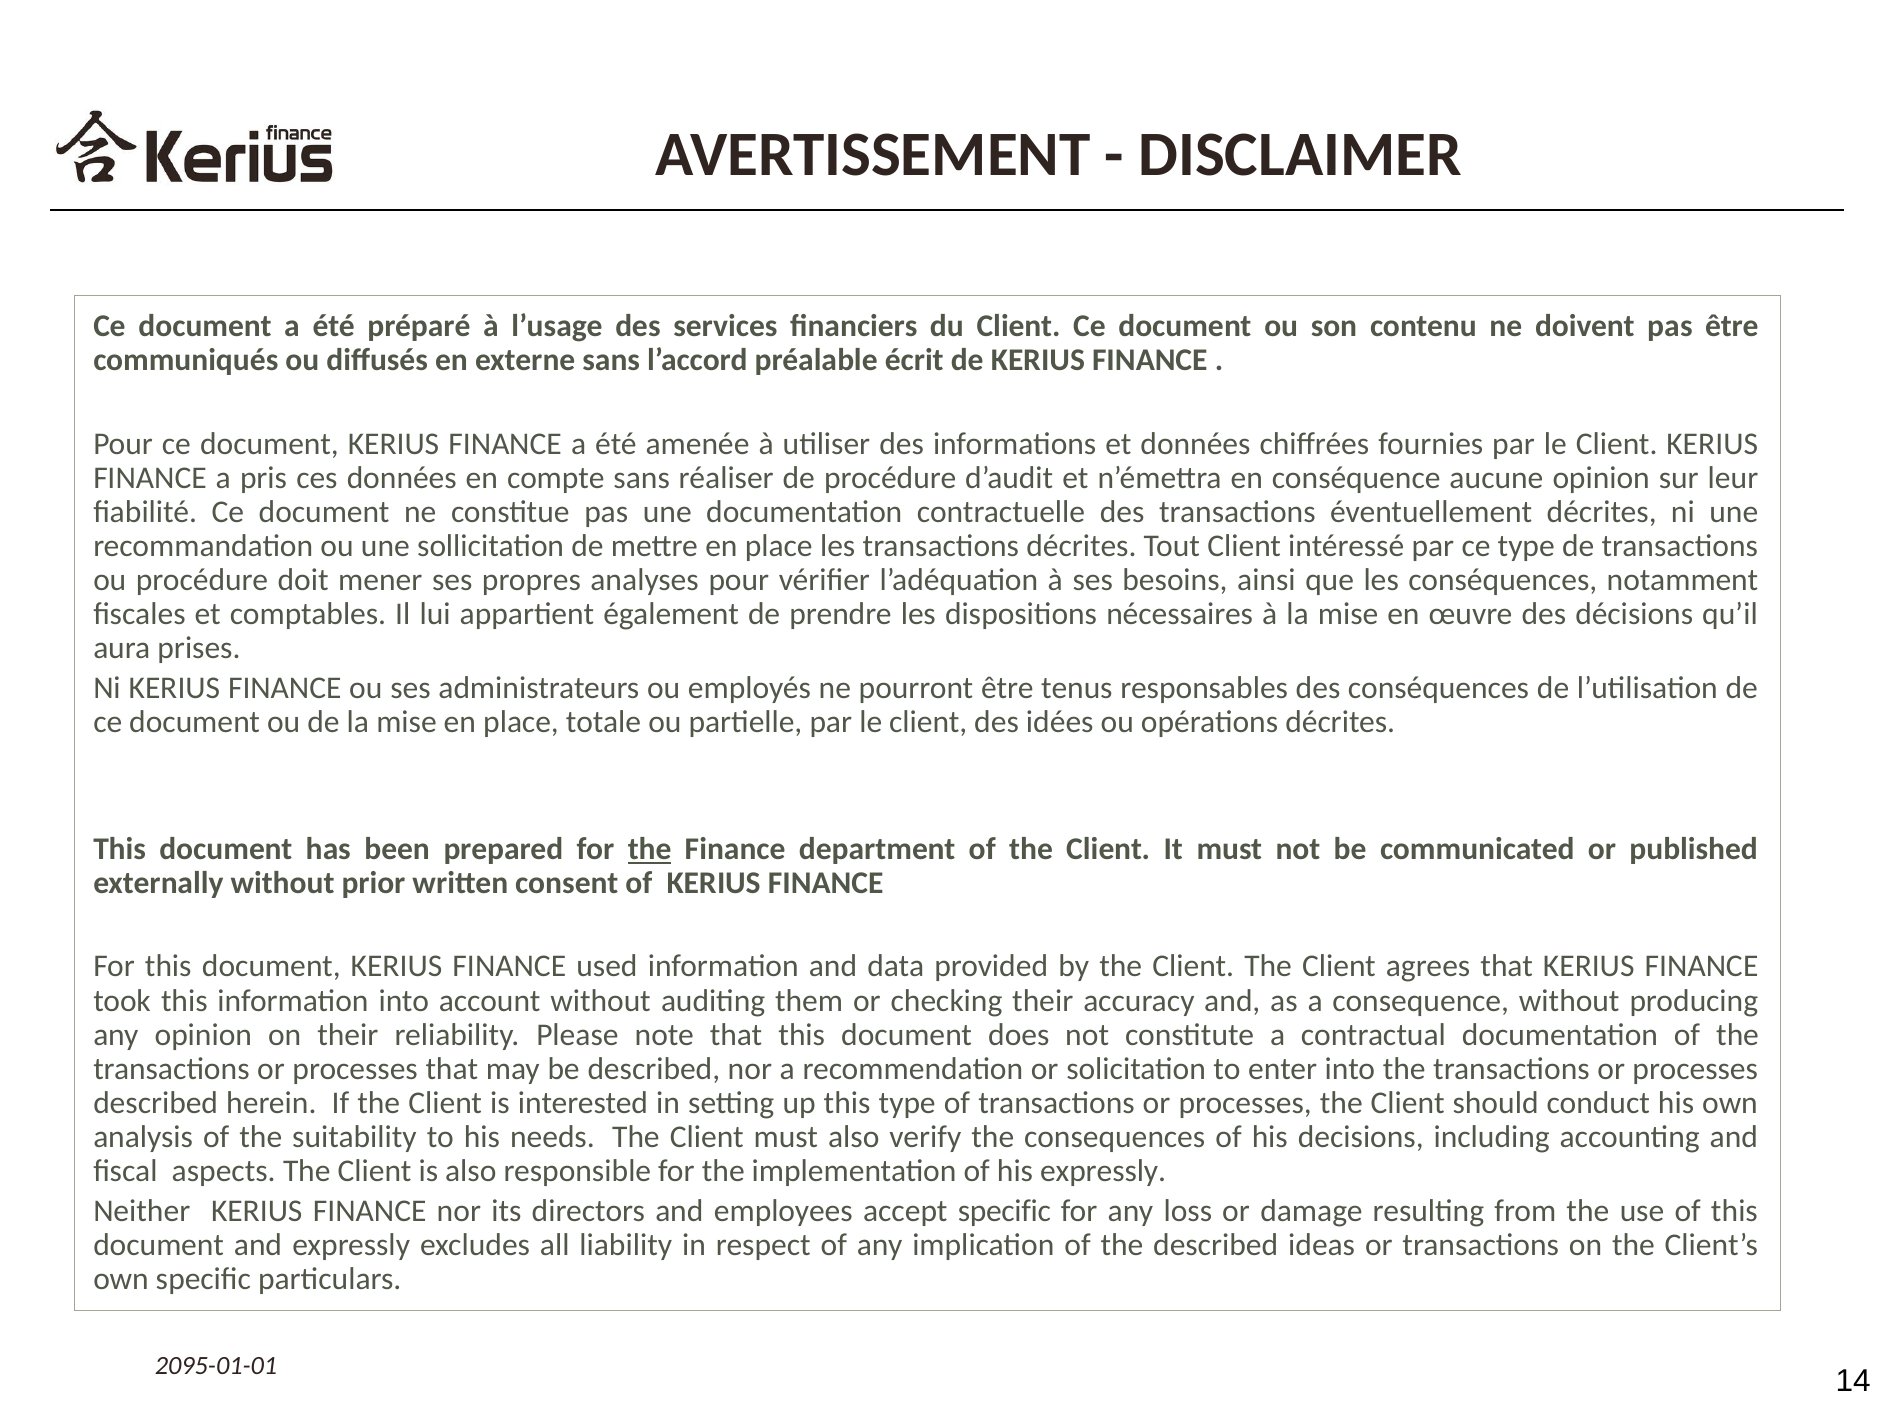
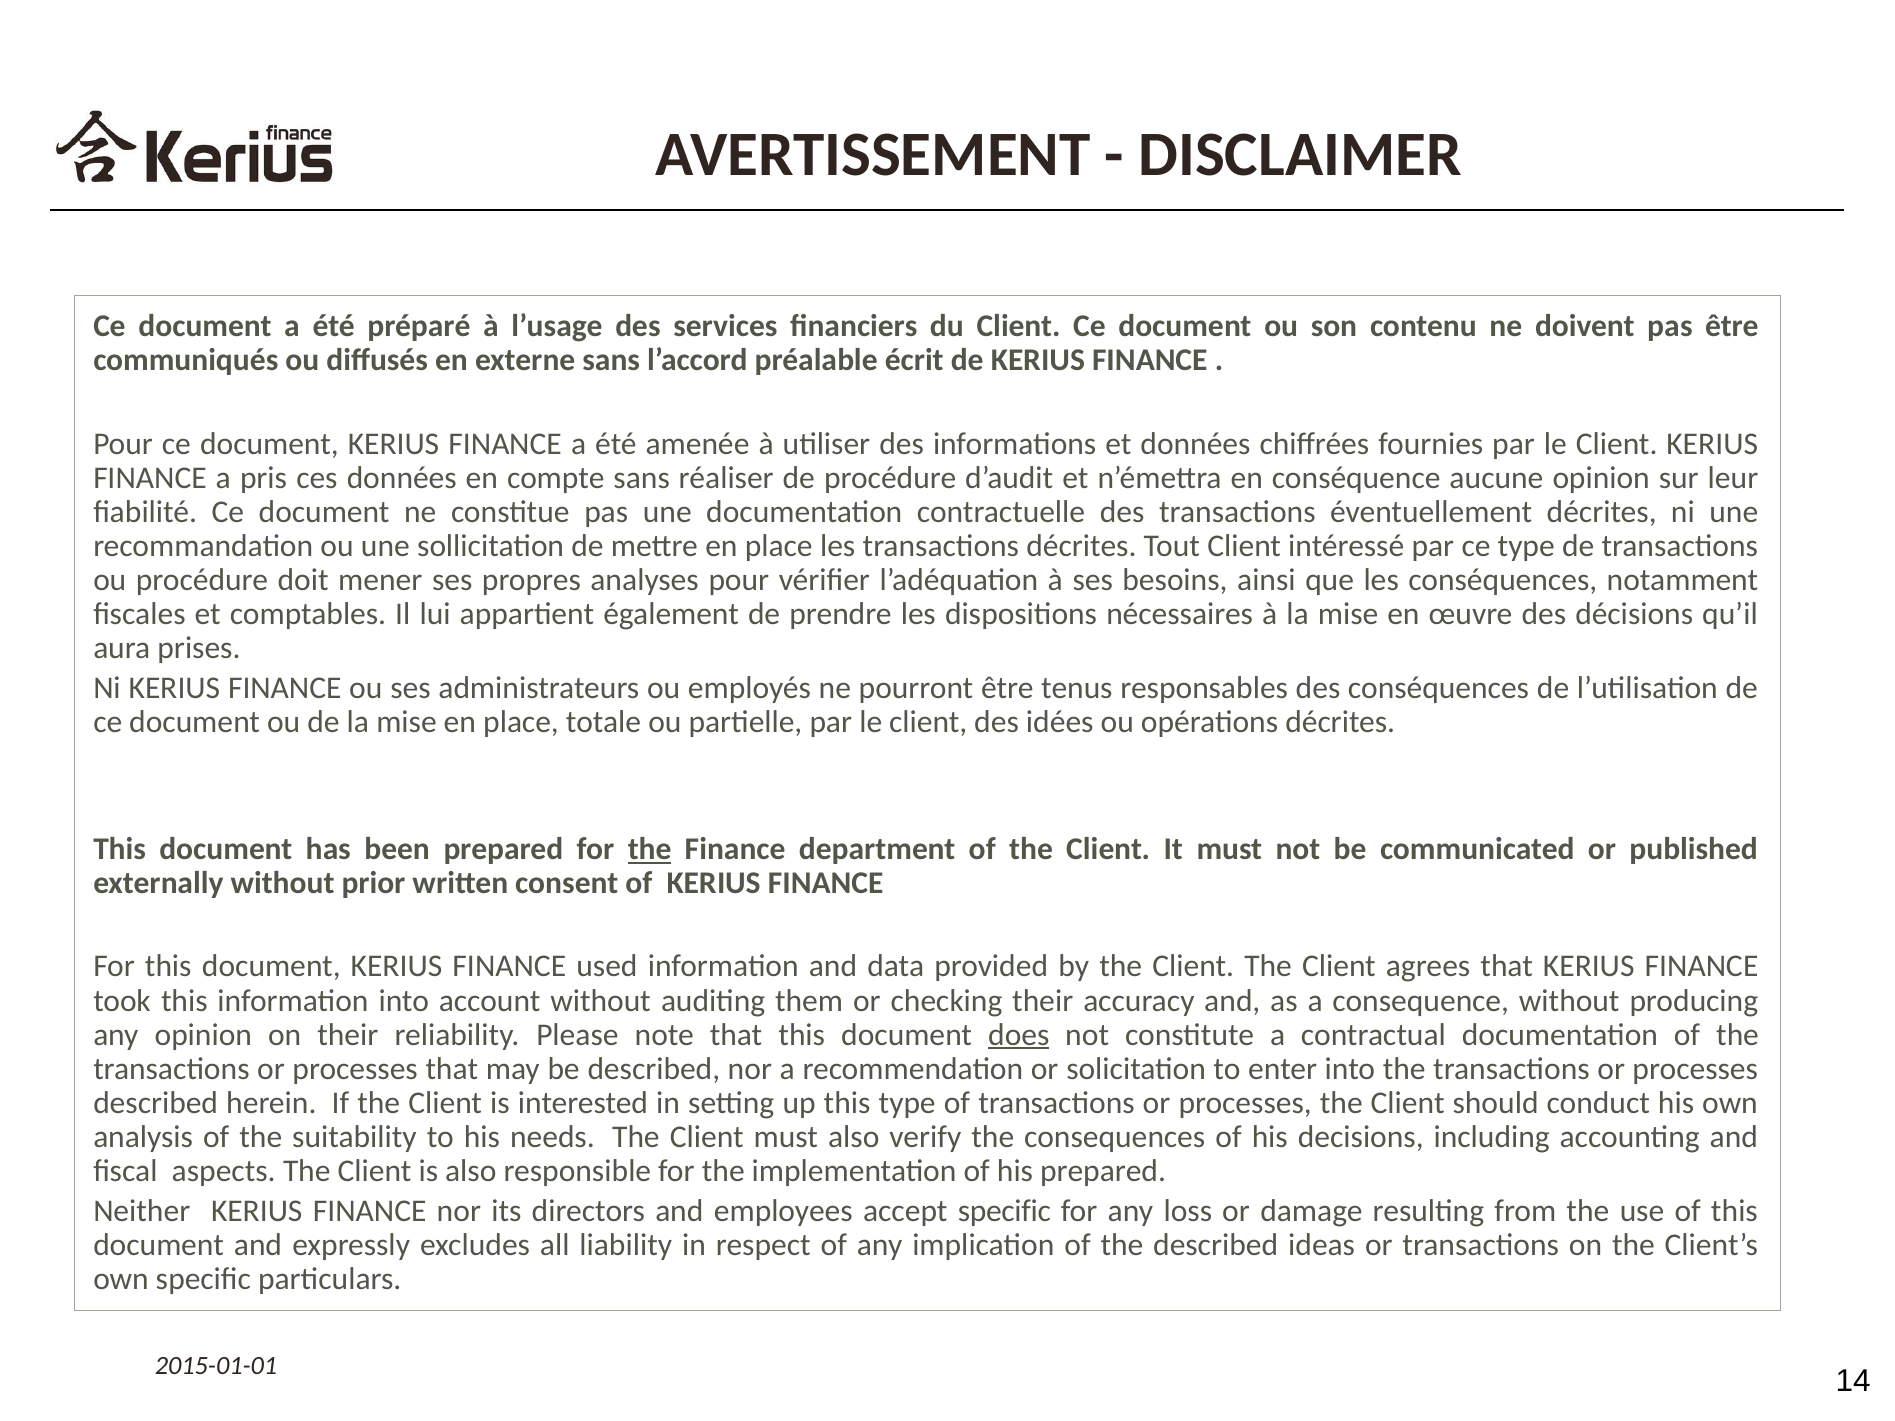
does underline: none -> present (1019, 1035)
his expressly: expressly -> prepared (1103, 1171)
2095-01-01: 2095-01-01 -> 2015-01-01 (216, 1366)
